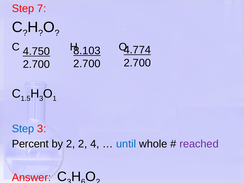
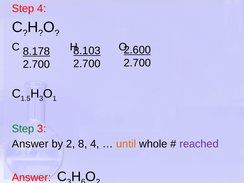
Step 7: 7 -> 4 (42, 8)
4.774: 4.774 -> 2.600 (137, 50)
4.750: 4.750 -> 8.178 (36, 51)
Step colour: blue -> green (23, 129)
Percent: Percent -> Answer (30, 144)
2 2: 2 -> 8 (83, 144)
until colour: blue -> orange (126, 144)
